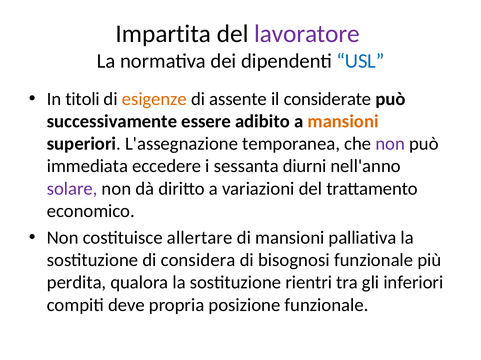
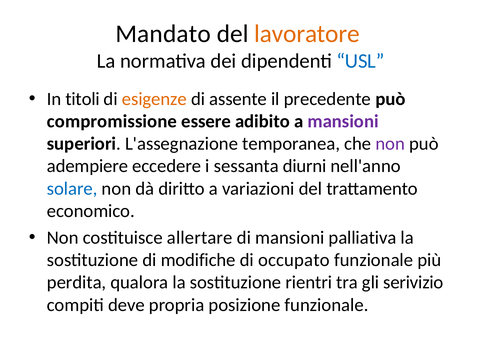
Impartita: Impartita -> Mandato (163, 34)
lavoratore colour: purple -> orange (307, 34)
considerate: considerate -> precedente (327, 99)
successivamente: successivamente -> compromissione (112, 122)
mansioni colour: orange -> purple (343, 122)
immediata: immediata -> adempiere (87, 166)
solare colour: purple -> blue (72, 189)
considera: considera -> modifiche (198, 261)
bisognosi: bisognosi -> occupato (294, 261)
inferiori: inferiori -> serivizio (413, 283)
